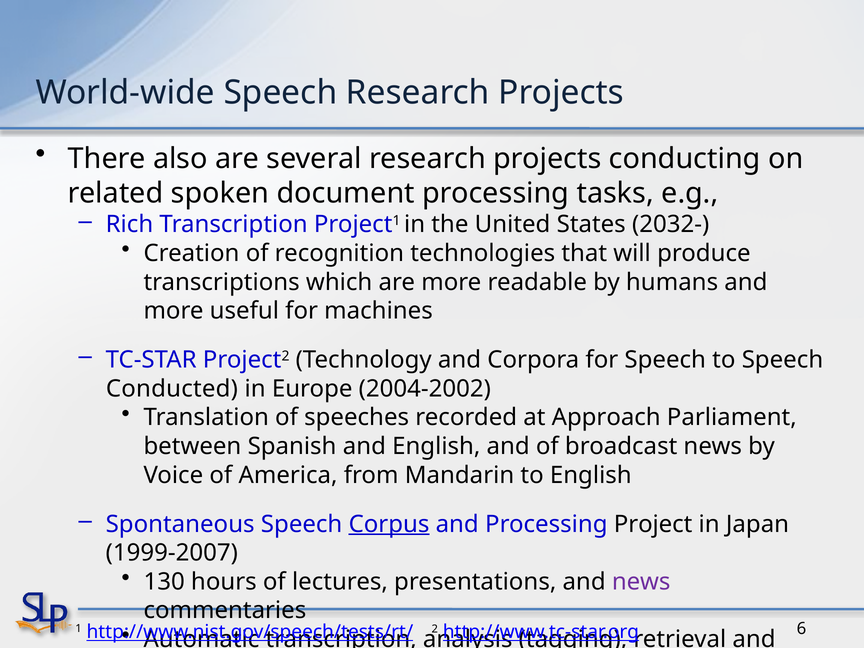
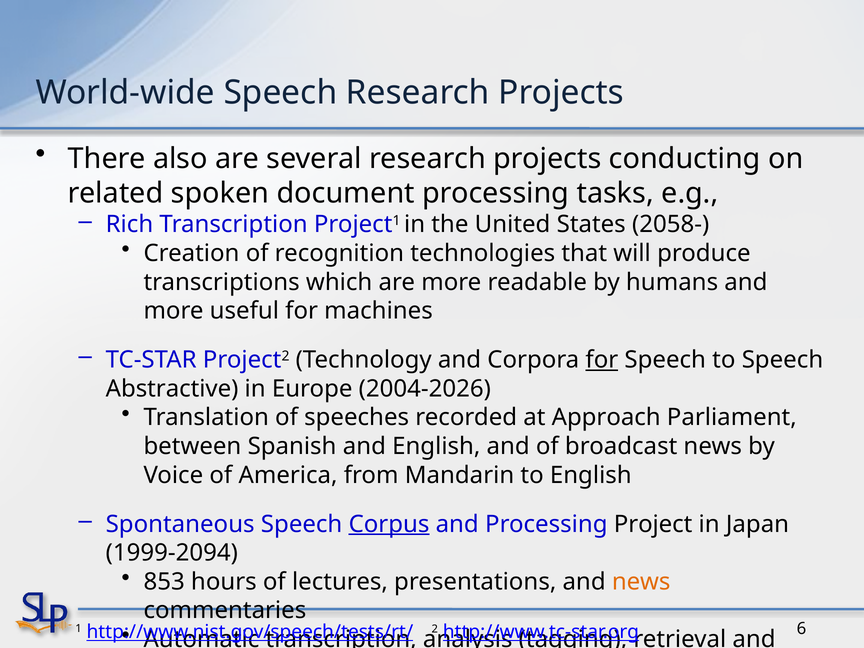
2032-: 2032- -> 2058- (671, 224)
for underline: none -> present (602, 360)
Conducted: Conducted -> Abstractive (172, 389)
2004-2002: 2004-2002 -> 2004-2026 (425, 389)
1999-2007: 1999-2007 -> 1999-2094 (172, 553)
130: 130 -> 853 (164, 582)
news colour: purple -> orange (641, 582)
